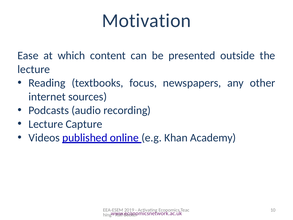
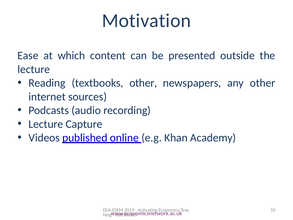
textbooks focus: focus -> other (143, 83)
